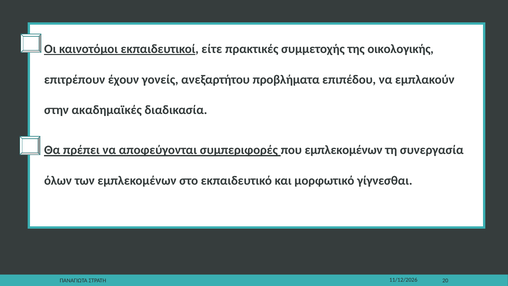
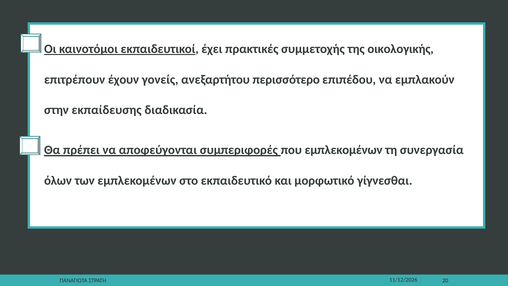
είτε: είτε -> έχει (212, 49)
προβλήματα: προβλήματα -> περισσότερο (286, 79)
ακαδημαϊκές: ακαδημαϊκές -> εκπαίδευσης (107, 110)
